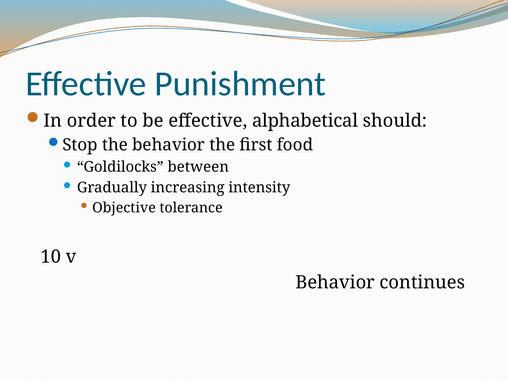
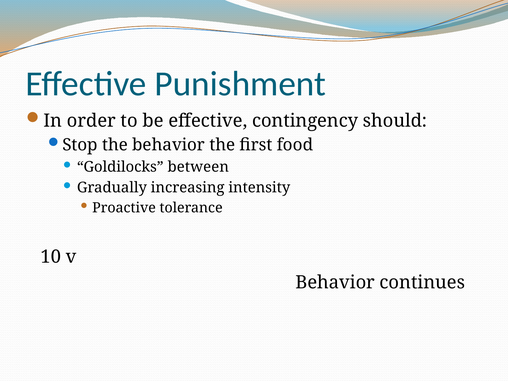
alphabetical: alphabetical -> contingency (305, 121)
Objective: Objective -> Proactive (124, 208)
